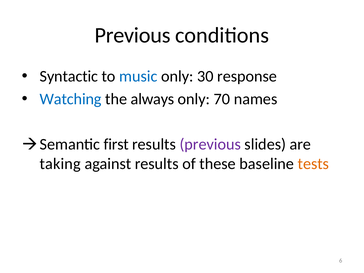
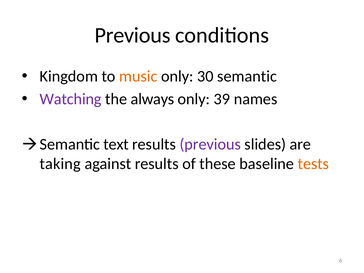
Syntactic: Syntactic -> Kingdom (69, 76)
music colour: blue -> orange (138, 76)
response: response -> semantic (247, 76)
Watching colour: blue -> purple (71, 99)
70: 70 -> 39 (222, 99)
first: first -> text (116, 144)
